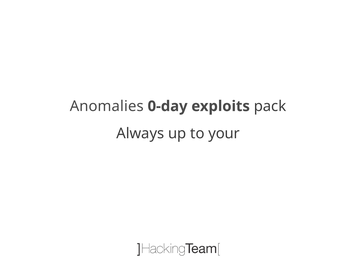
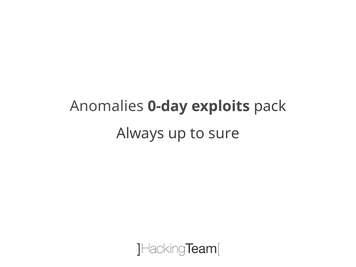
your: your -> sure (224, 134)
